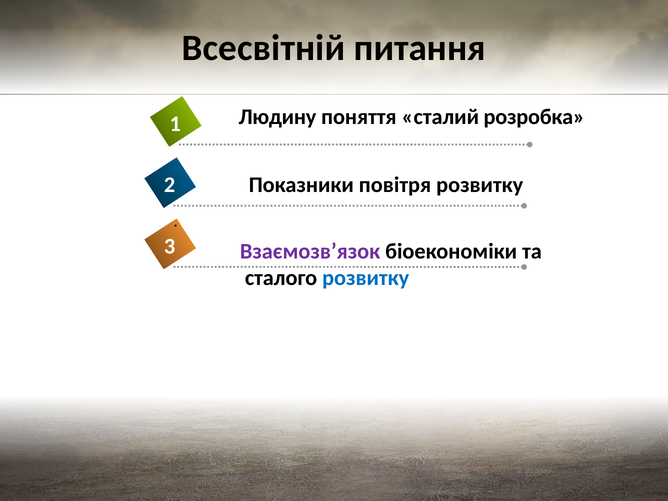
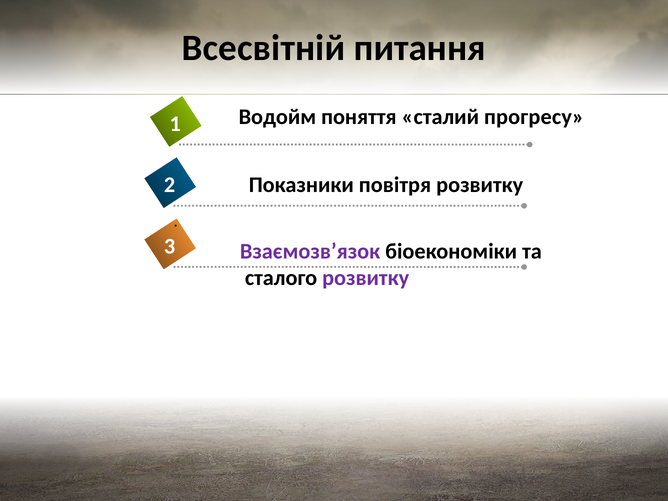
Людину: Людину -> Водойм (277, 117)
розробка: розробка -> прогресу (534, 117)
розвитку colour: blue -> purple (366, 278)
